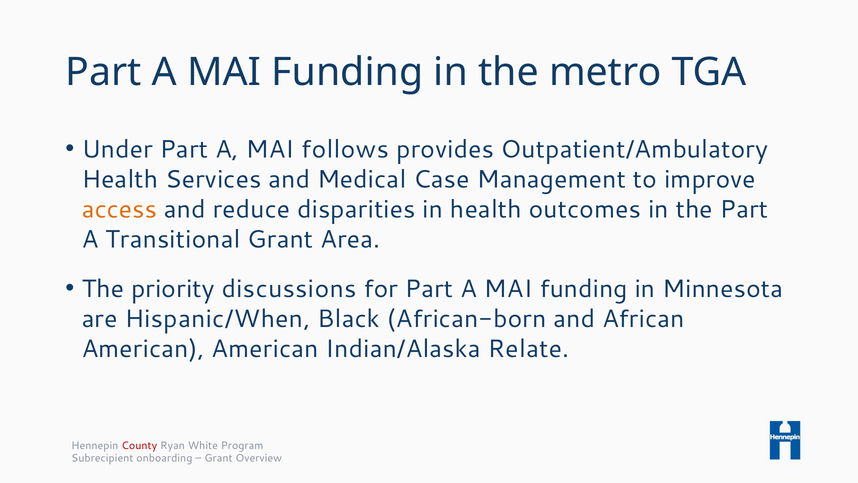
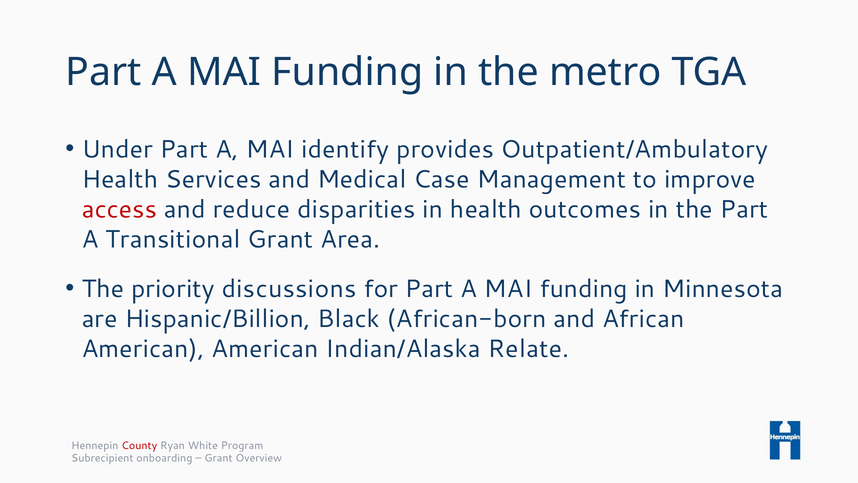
follows: follows -> identify (345, 149)
access colour: orange -> red (119, 209)
Hispanic/When: Hispanic/When -> Hispanic/Billion (218, 319)
